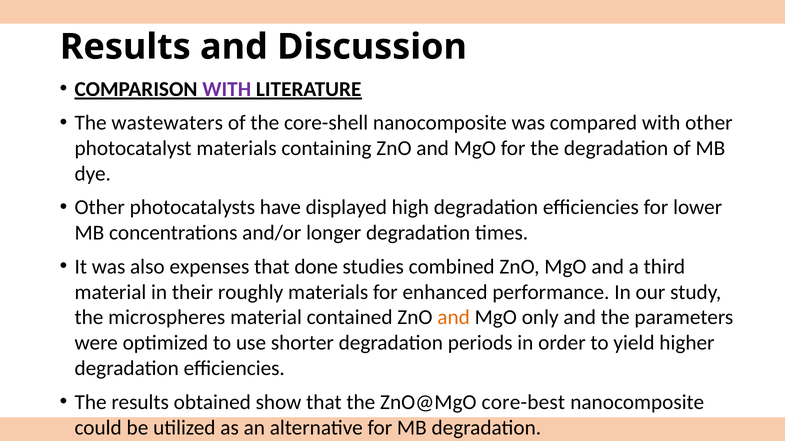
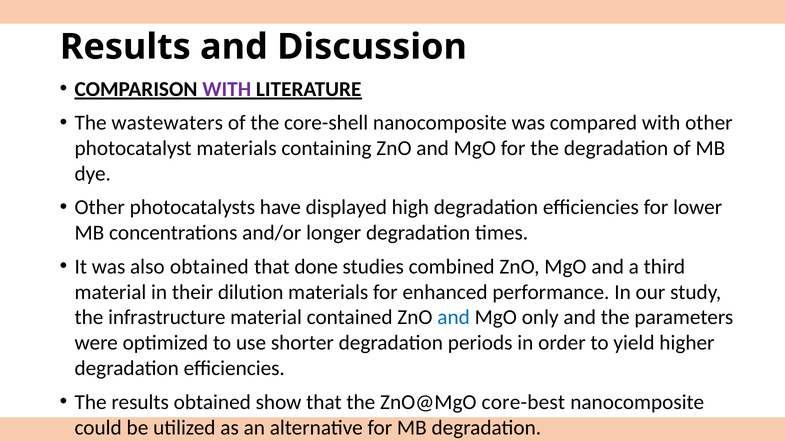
also expenses: expenses -> obtained (209, 267)
roughly: roughly -> dilution (251, 292)
microspheres: microspheres -> infrastructure (167, 318)
and colour: orange -> blue (454, 318)
